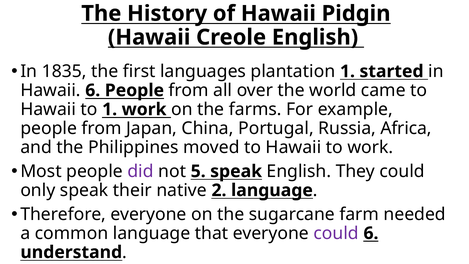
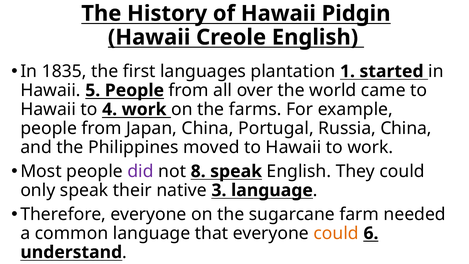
Hawaii 6: 6 -> 5 (93, 90)
to 1: 1 -> 4 (110, 109)
Russia Africa: Africa -> China (406, 128)
5: 5 -> 8 (198, 171)
2: 2 -> 3 (219, 190)
could colour: purple -> orange (336, 233)
